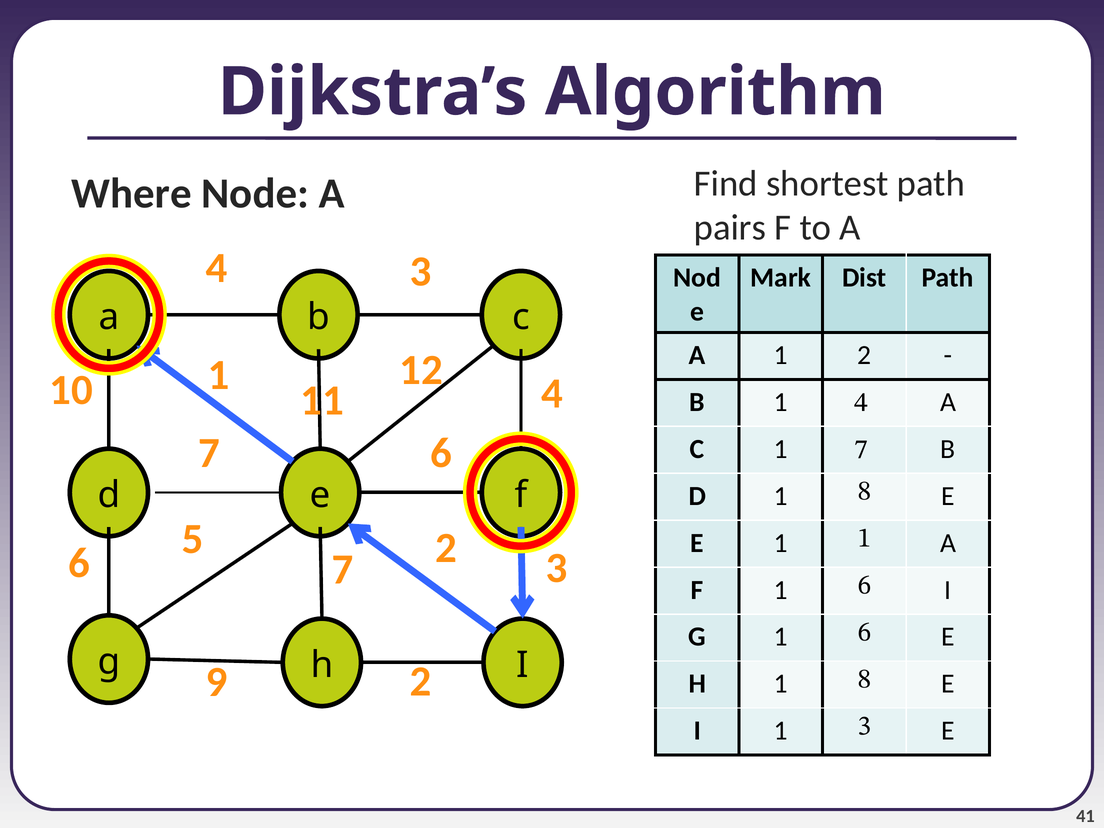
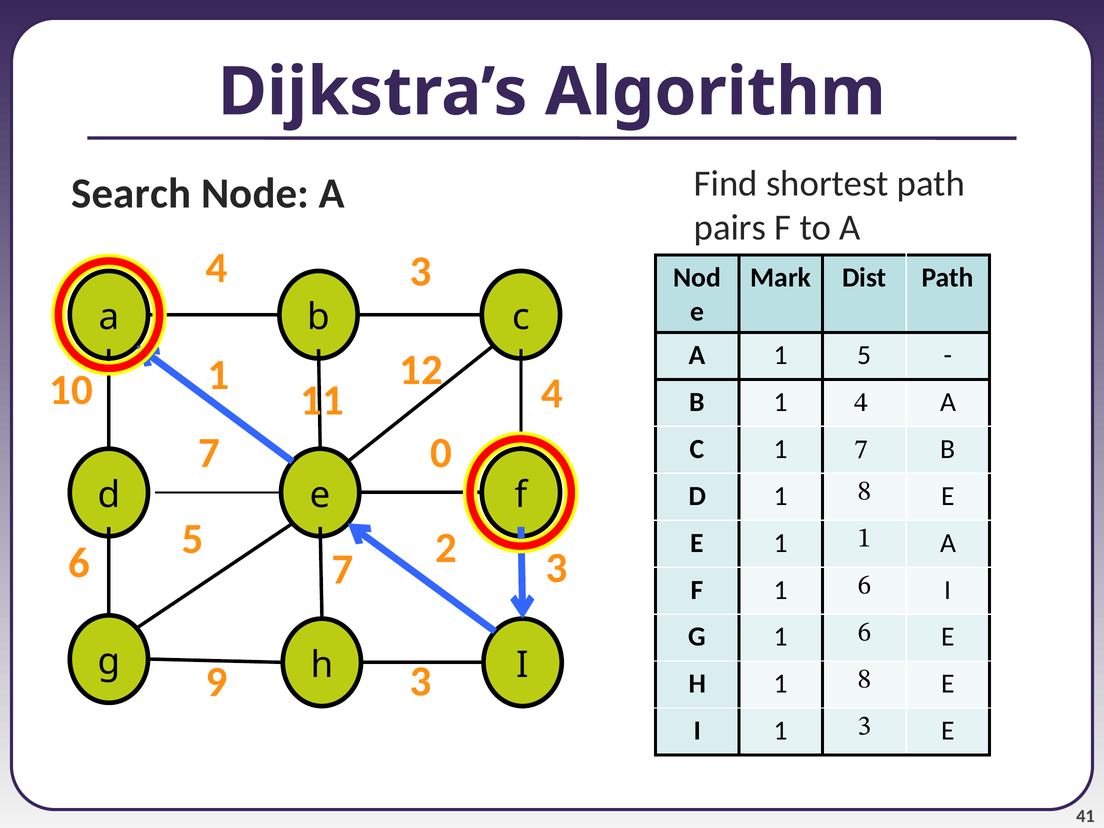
Where: Where -> Search (131, 194)
1 2: 2 -> 5 (864, 355)
6: 6 -> 0 (441, 453)
9 2: 2 -> 3 (421, 682)
